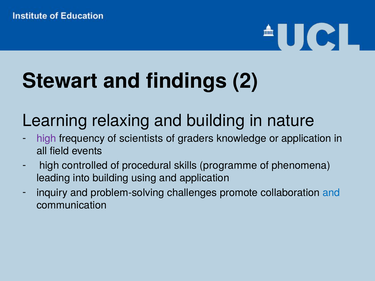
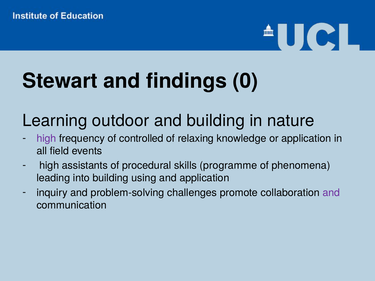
2: 2 -> 0 (245, 81)
relaxing: relaxing -> outdoor (121, 121)
scientists: scientists -> controlled (141, 139)
graders: graders -> relaxing (196, 139)
controlled: controlled -> assistants (85, 166)
and colour: blue -> purple (331, 193)
